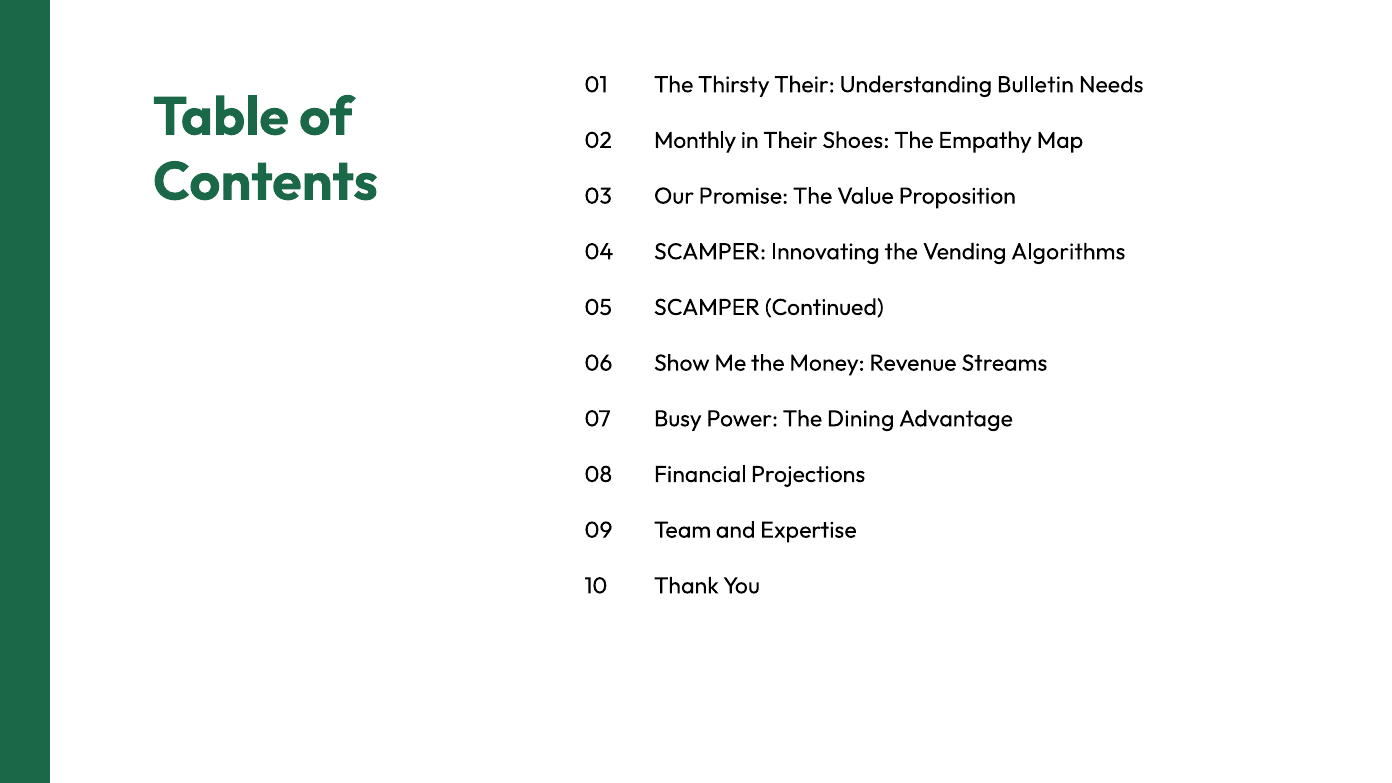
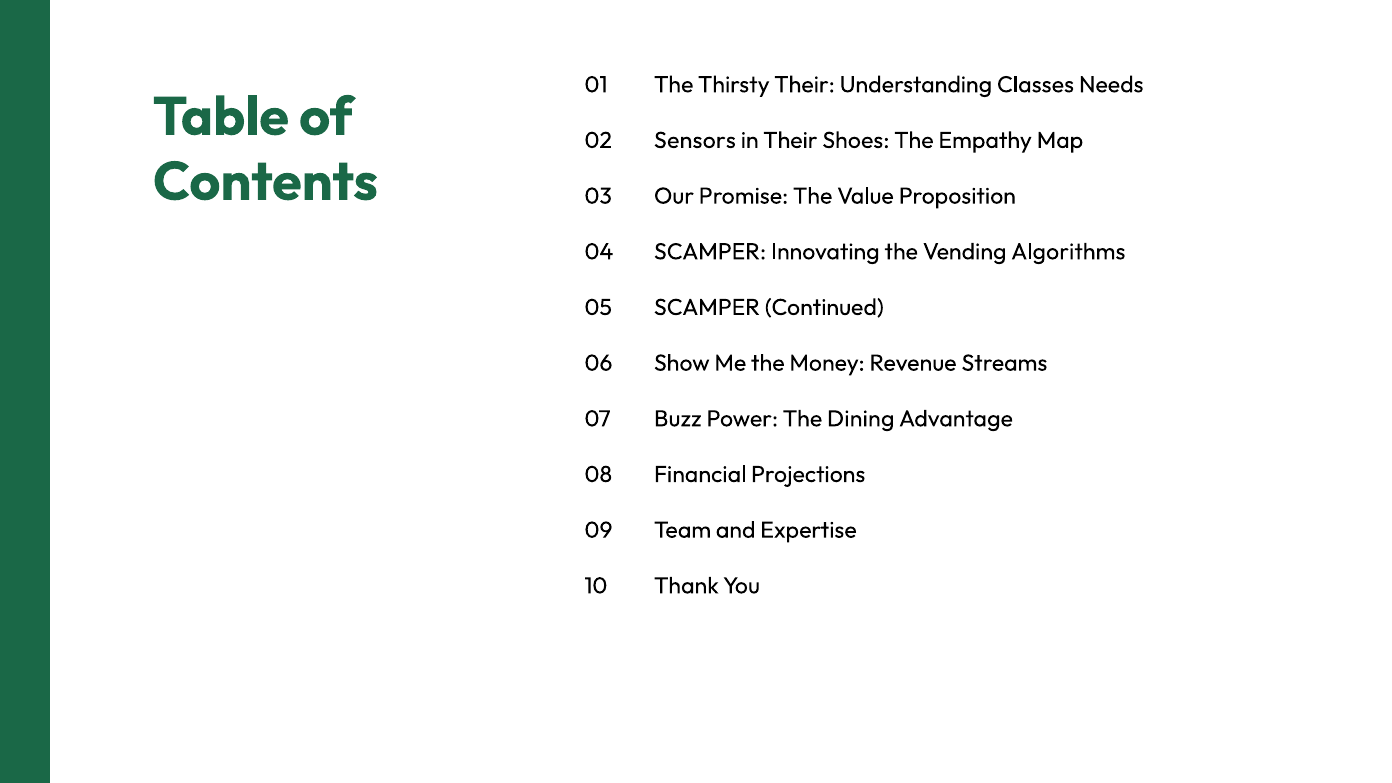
Bulletin: Bulletin -> Classes (1035, 85)
Monthly: Monthly -> Sensors (695, 140)
Busy: Busy -> Buzz (678, 419)
